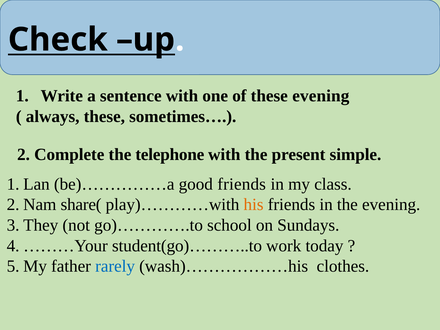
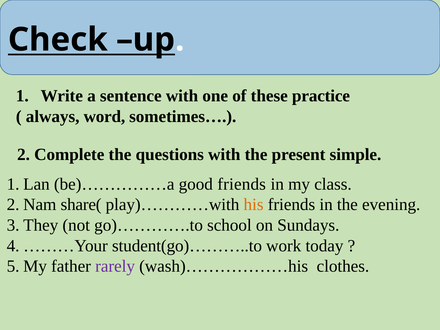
these evening: evening -> practice (321, 96)
always these: these -> word (104, 116)
telephone: telephone -> questions (170, 155)
rarely colour: blue -> purple (115, 266)
